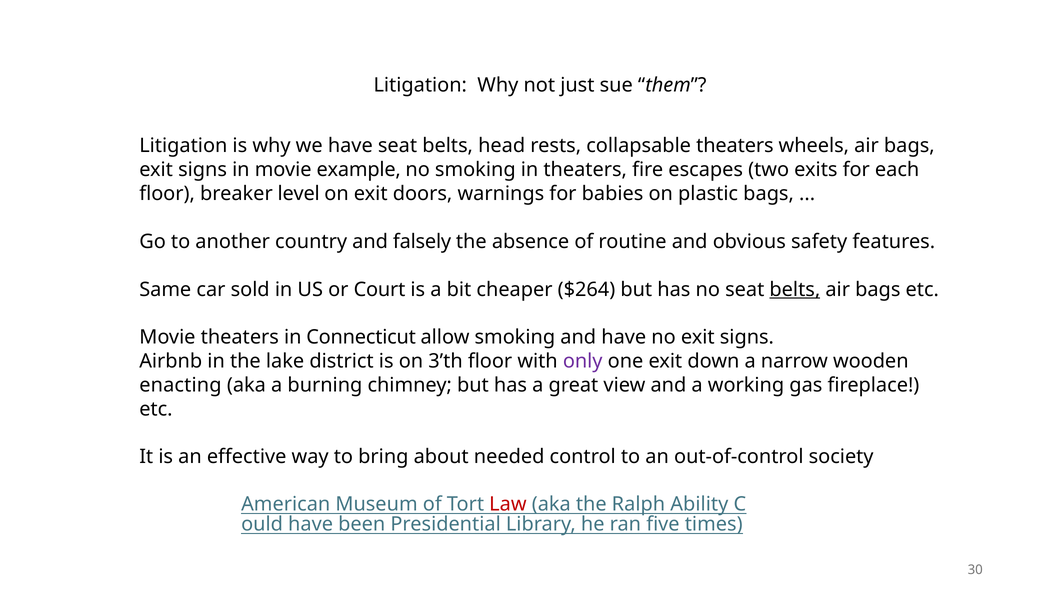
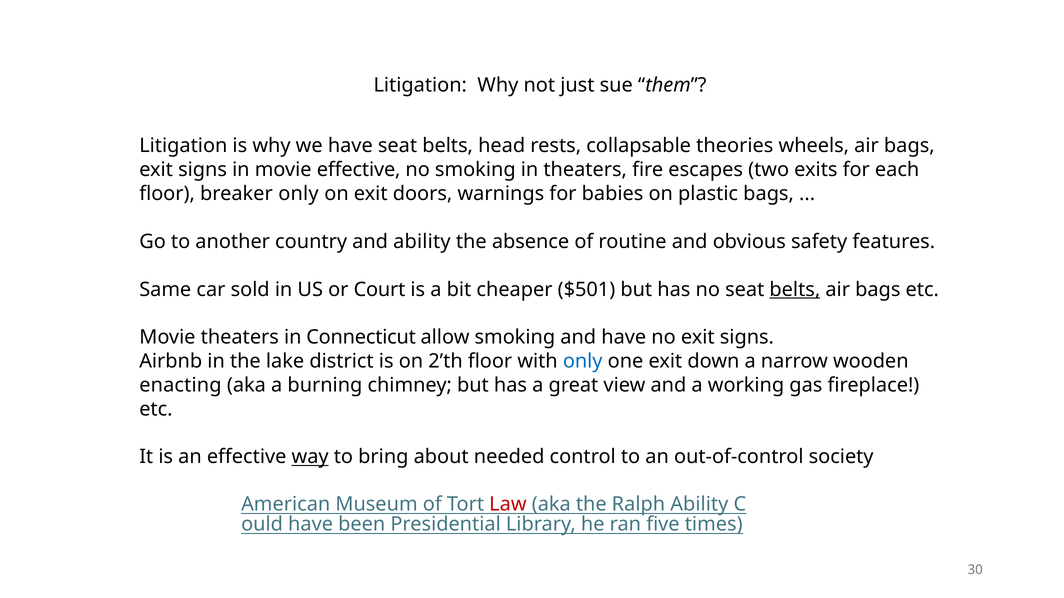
collapsable theaters: theaters -> theories (735, 146)
movie example: example -> effective (359, 170)
breaker level: level -> only (298, 194)
and falsely: falsely -> ability (422, 242)
$264: $264 -> $501 (586, 290)
3’th: 3’th -> 2’th (446, 361)
only colour: purple -> blue (583, 361)
way underline: none -> present (310, 457)
